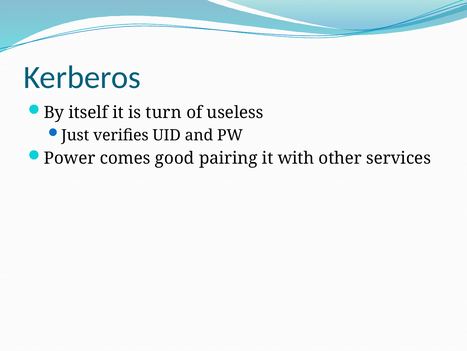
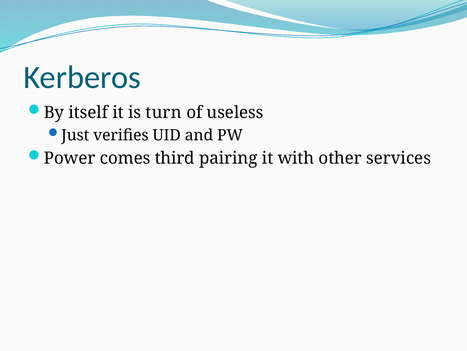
good: good -> third (175, 158)
